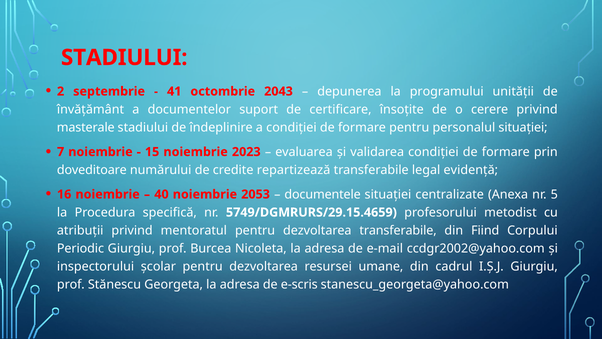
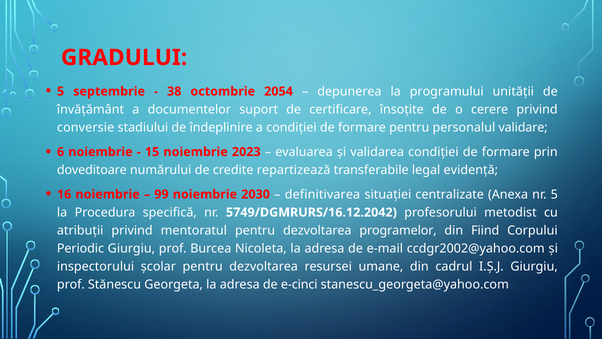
STADIULUI: STADIULUI -> GRADULUI (124, 57)
2: 2 -> 5 (61, 91)
41: 41 -> 38 (174, 91)
2043: 2043 -> 2054 (279, 91)
masterale: masterale -> conversie (86, 127)
personalul situației: situației -> validare (523, 127)
7: 7 -> 6 (61, 152)
40: 40 -> 99 (161, 194)
2053: 2053 -> 2030 (256, 194)
documentele: documentele -> definitivarea (322, 194)
5749/DGMRURS/29.15.4659: 5749/DGMRURS/29.15.4659 -> 5749/DGMRURS/16.12.2042 (311, 212)
dezvoltarea transferabile: transferabile -> programelor (398, 230)
e-scris: e-scris -> e-cinci (299, 284)
